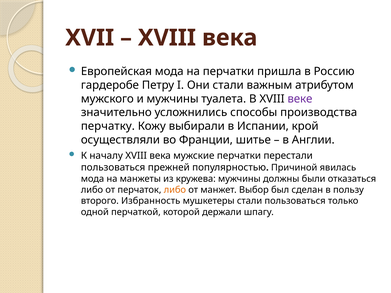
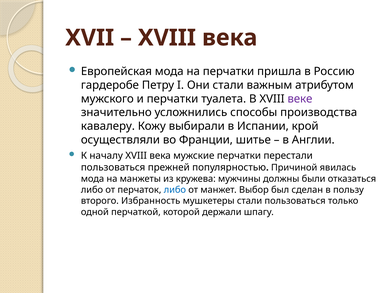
и мужчины: мужчины -> перчатки (172, 99)
перчатку: перчатку -> кавалеру (108, 126)
либо colour: orange -> blue (175, 190)
